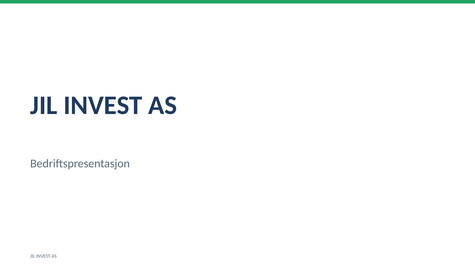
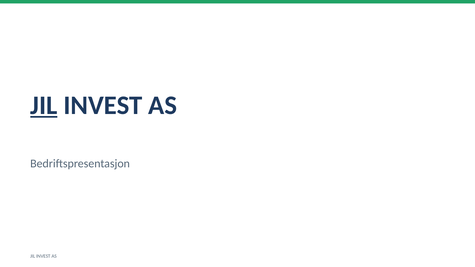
JIL underline: none -> present (44, 105)
